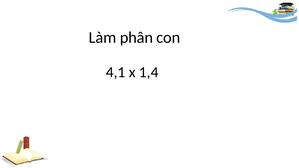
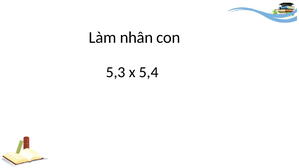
phân: phân -> nhân (136, 38)
4,1: 4,1 -> 5,3 (116, 72)
1,4: 1,4 -> 5,4 (149, 72)
